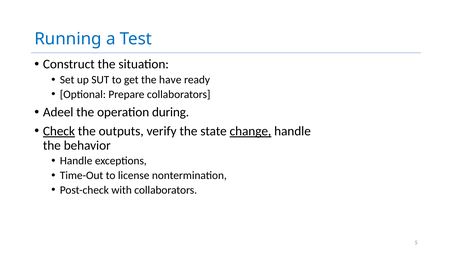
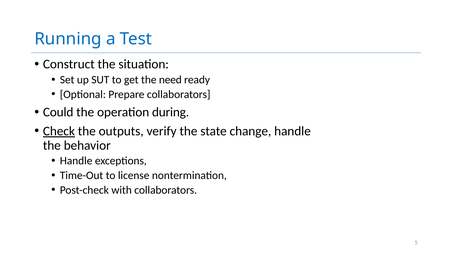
have: have -> need (170, 80)
Adeel: Adeel -> Could (58, 112)
change underline: present -> none (250, 131)
